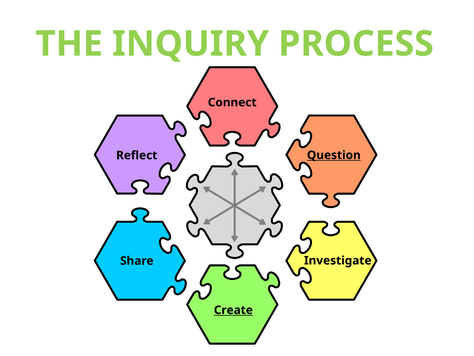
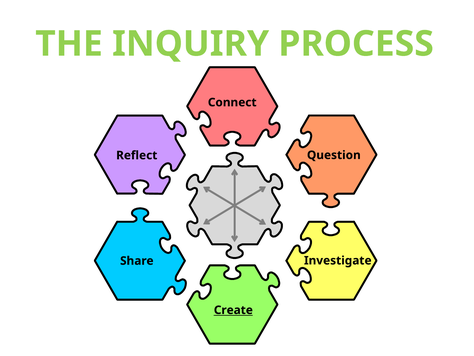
Question underline: present -> none (334, 155)
